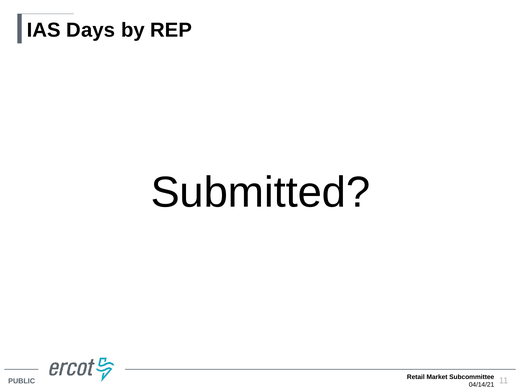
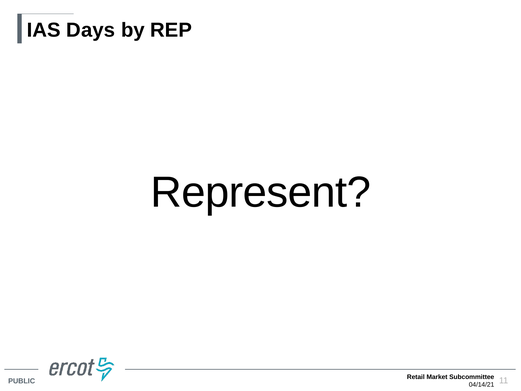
Submitted: Submitted -> Represent (261, 192)
